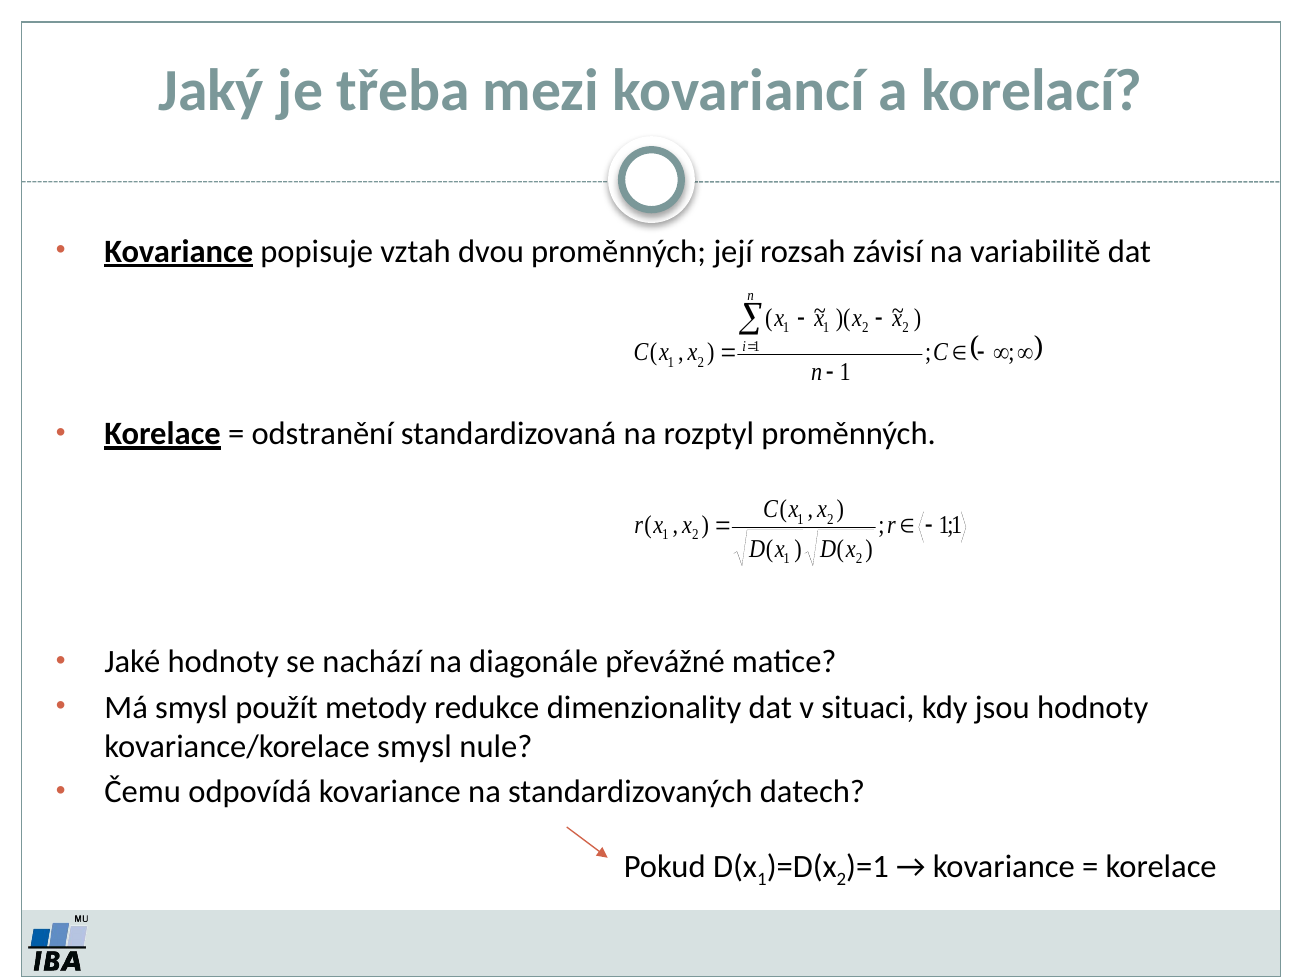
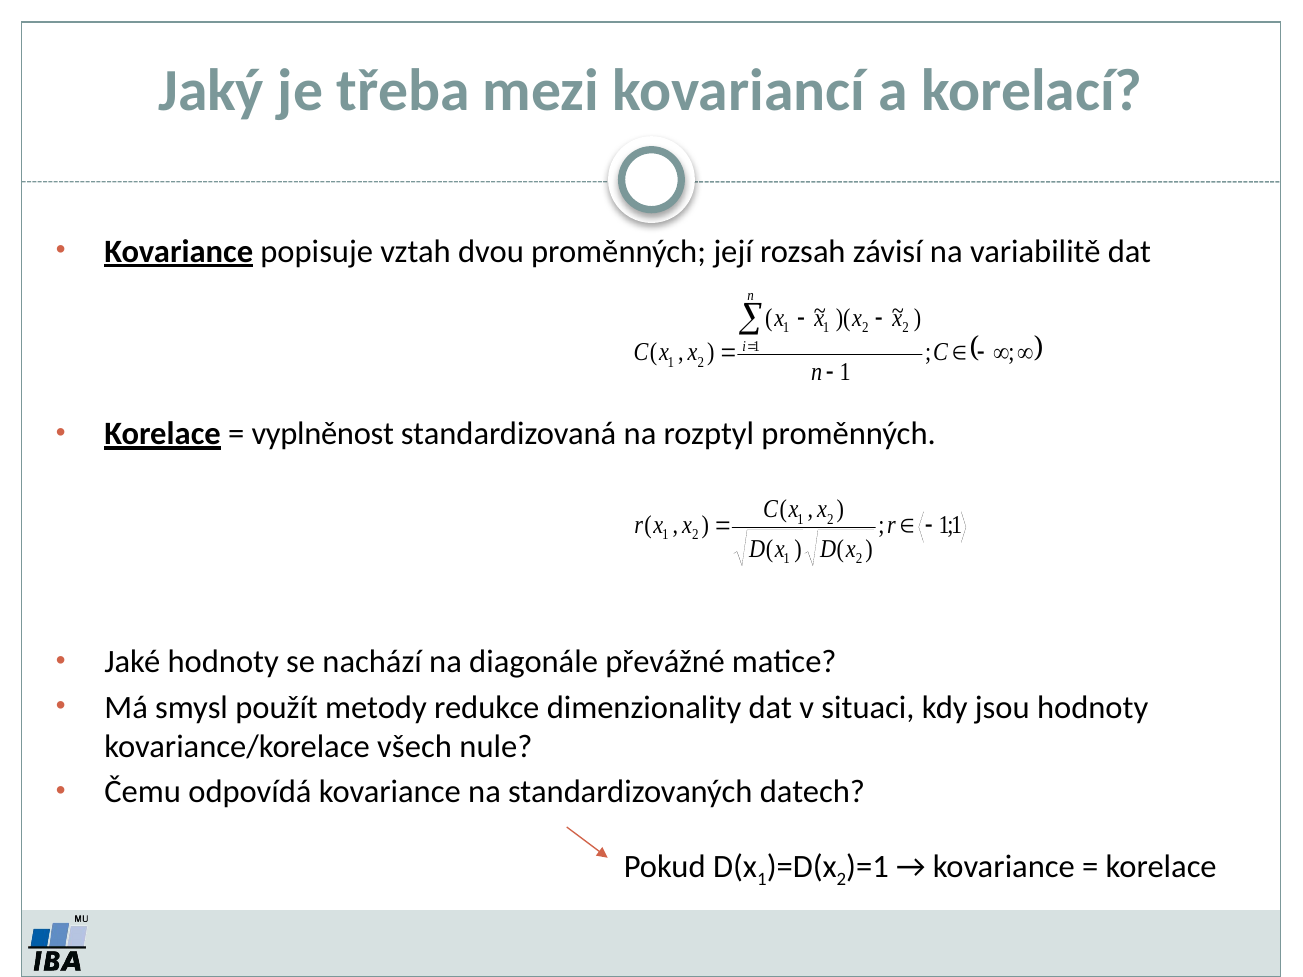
odstranění: odstranění -> vyplněnost (323, 434)
kovariance/korelace smysl: smysl -> všech (415, 747)
